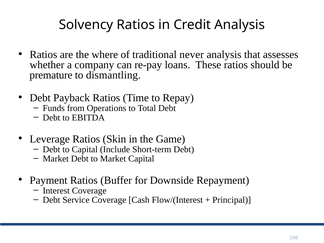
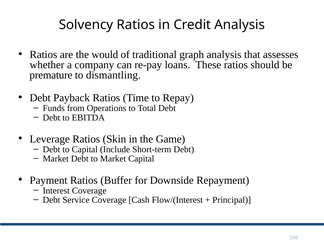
where: where -> would (105, 54)
never: never -> graph (192, 54)
